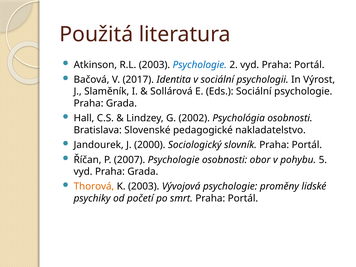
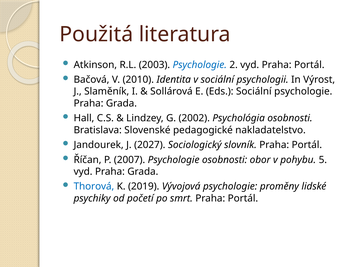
2017: 2017 -> 2010 (138, 80)
2000: 2000 -> 2027 (150, 145)
Thorová colour: orange -> blue (94, 186)
K 2003: 2003 -> 2019 (144, 186)
